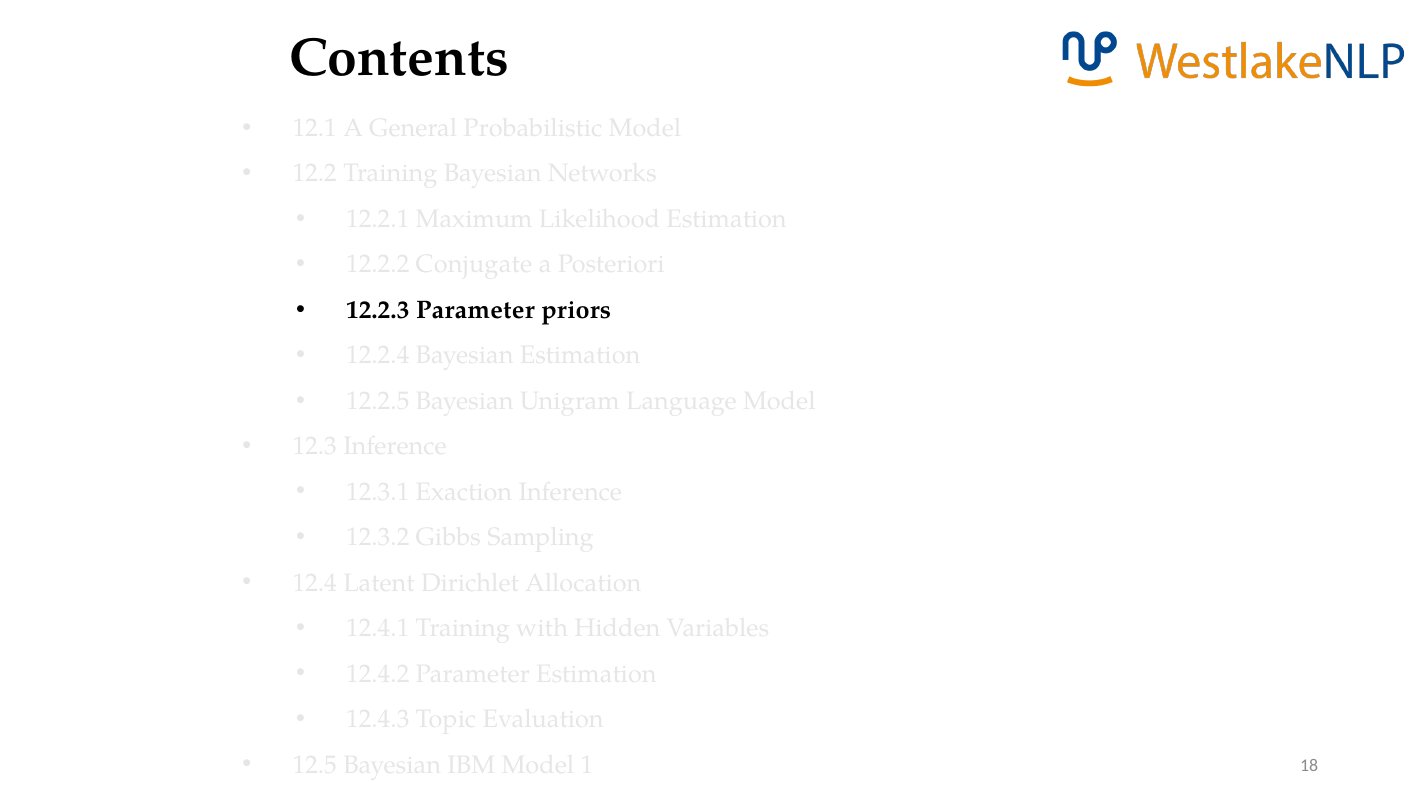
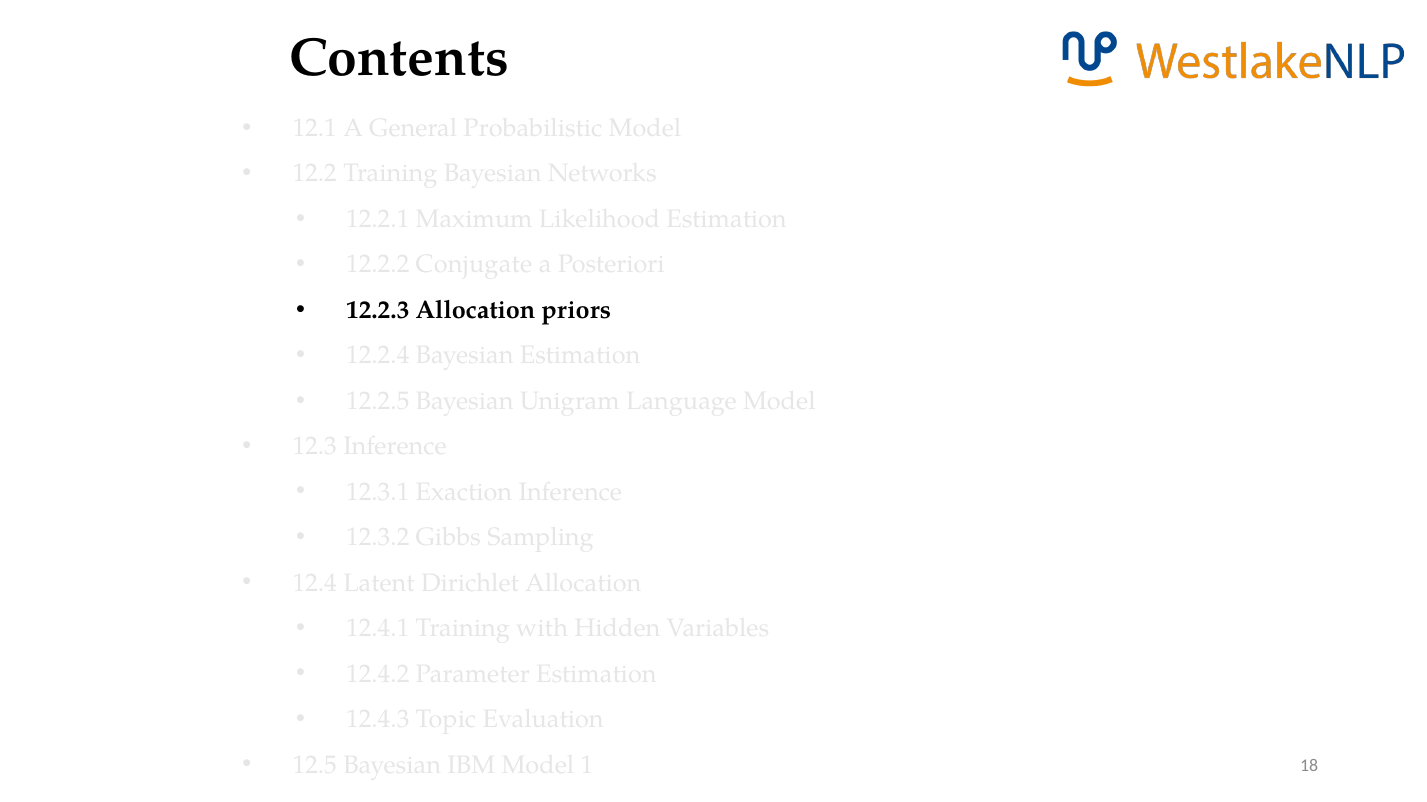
12.2.3 Parameter: Parameter -> Allocation (476, 310)
